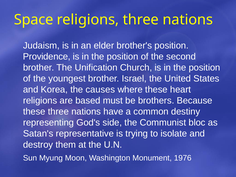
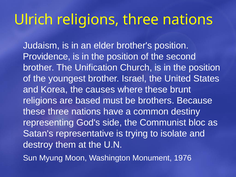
Space: Space -> Ulrich (34, 20)
heart: heart -> brunt (181, 90)
